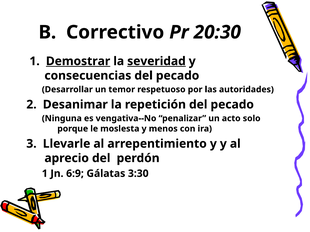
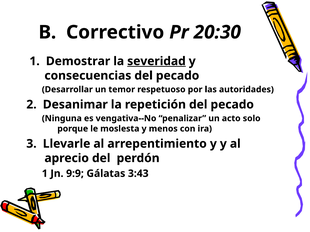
Demostrar underline: present -> none (78, 61)
6:9: 6:9 -> 9:9 (75, 174)
3:30: 3:30 -> 3:43 (138, 174)
